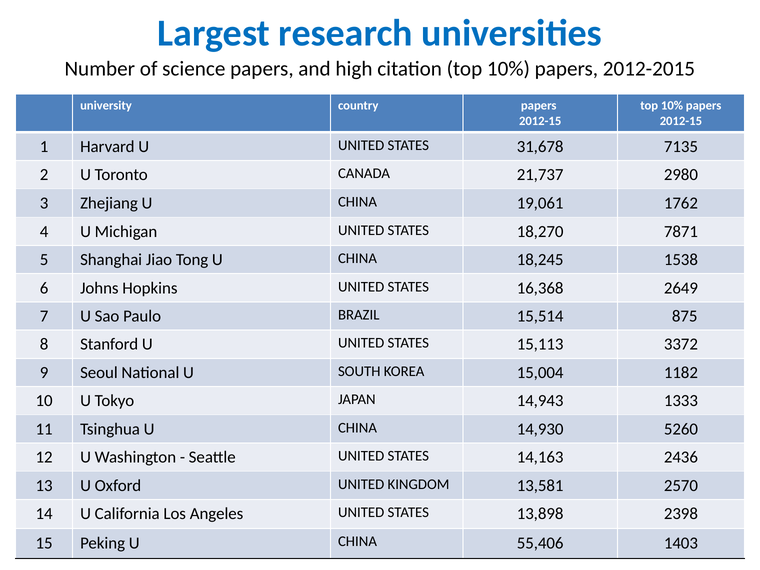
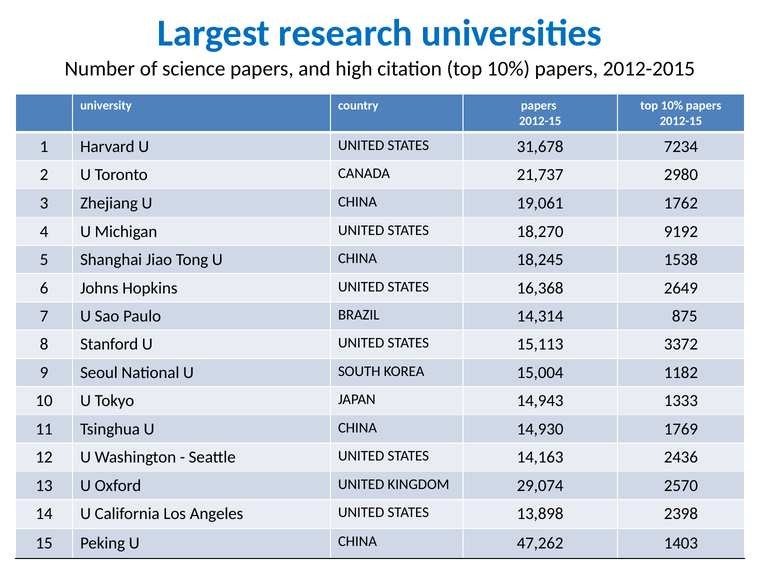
7135: 7135 -> 7234 (681, 147)
7871: 7871 -> 9192 (681, 232)
15,514: 15,514 -> 14,314 (540, 316)
5260: 5260 -> 1769 (681, 429)
13,581: 13,581 -> 29,074 (540, 485)
55,406: 55,406 -> 47,262 (540, 543)
